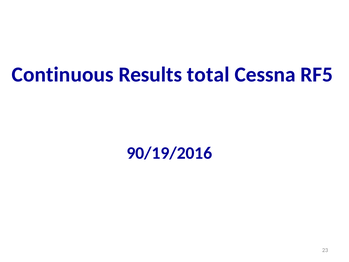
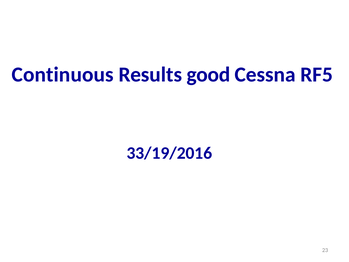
total: total -> good (208, 74)
90/19/2016: 90/19/2016 -> 33/19/2016 (169, 153)
